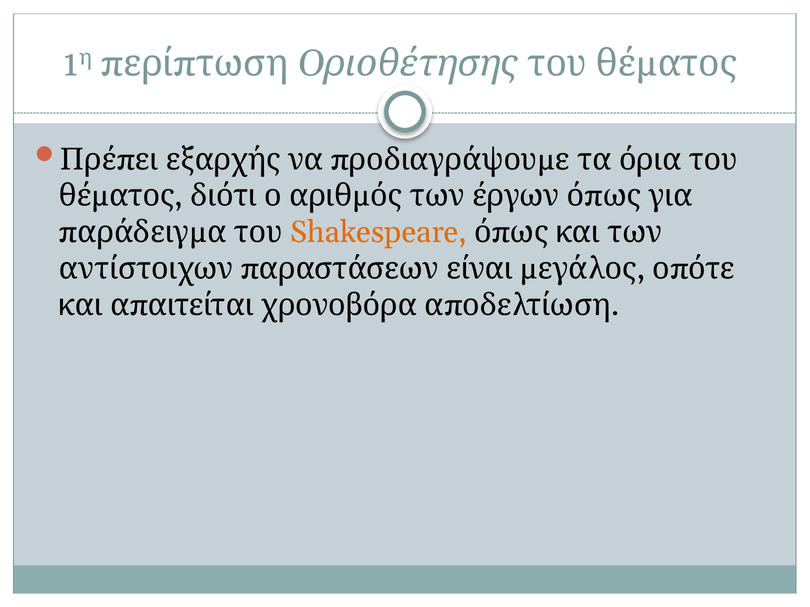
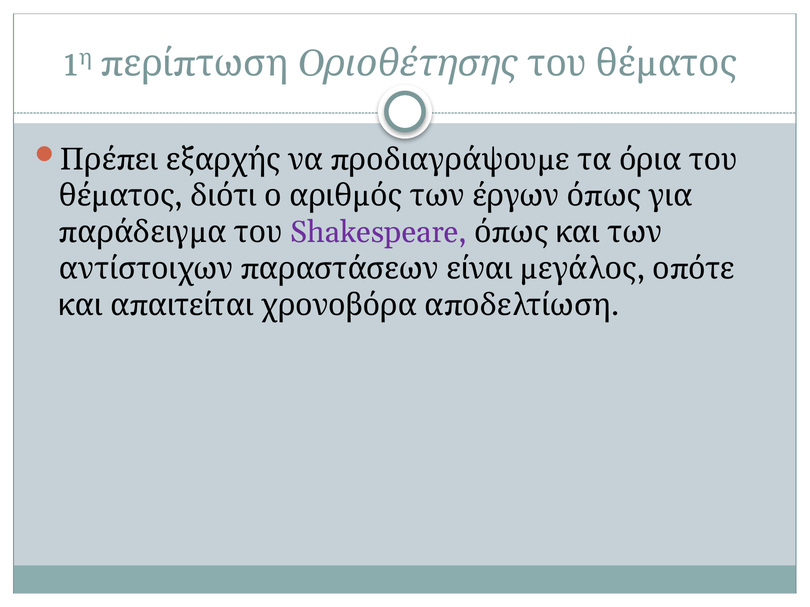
Shakespeare colour: orange -> purple (378, 233)
